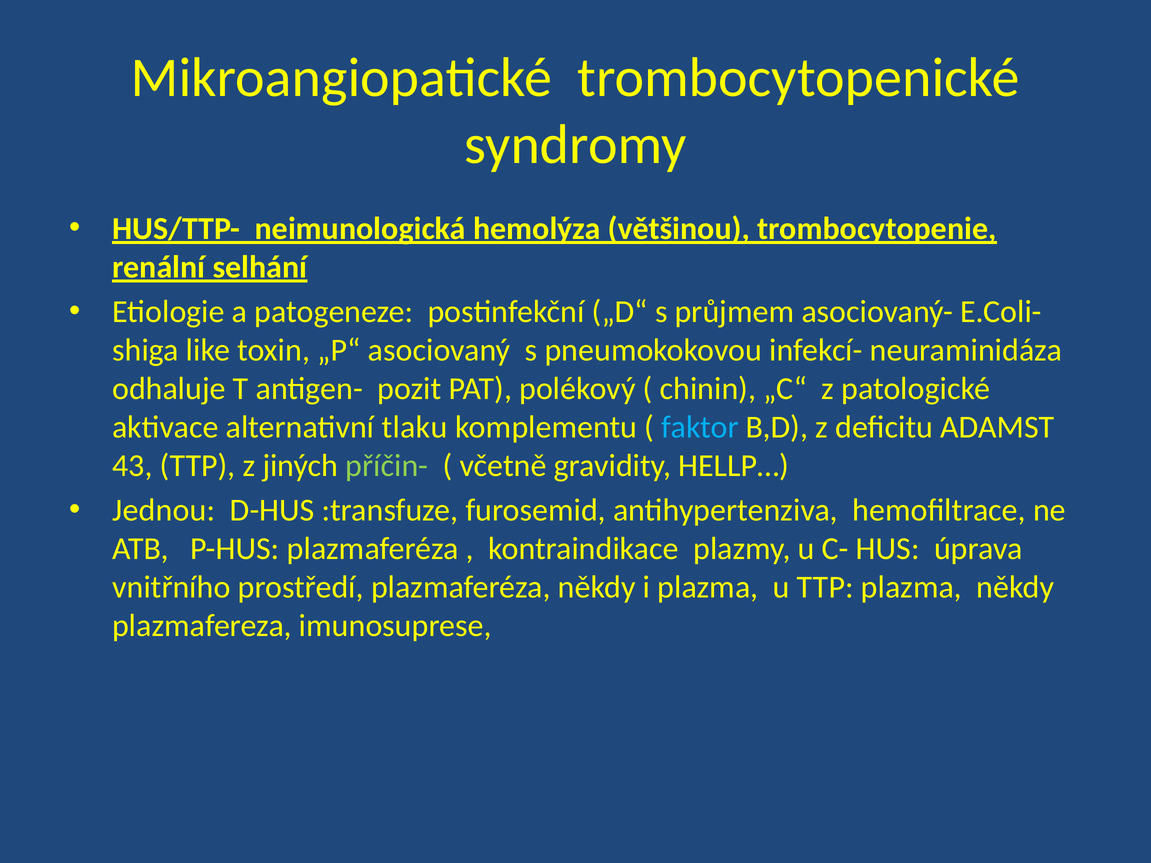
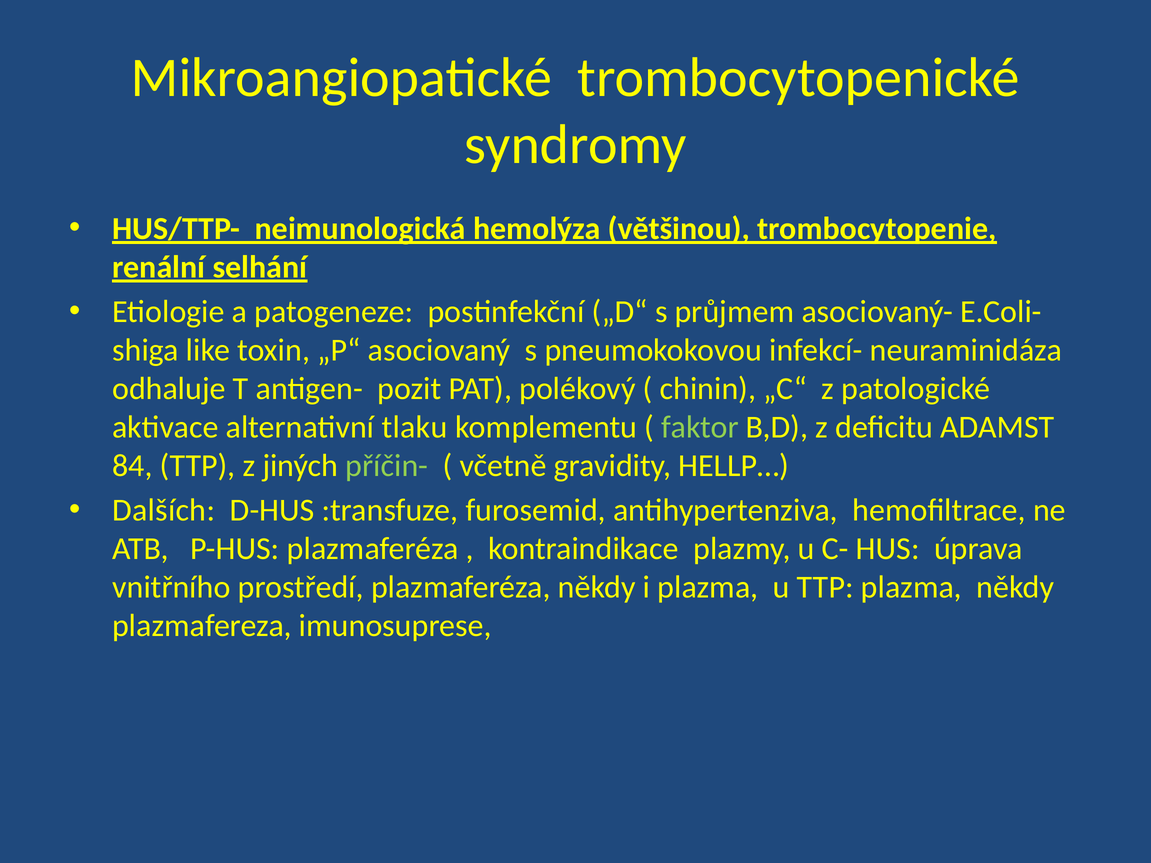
faktor colour: light blue -> light green (700, 427)
43: 43 -> 84 (132, 466)
Jednou: Jednou -> Dalších (164, 510)
